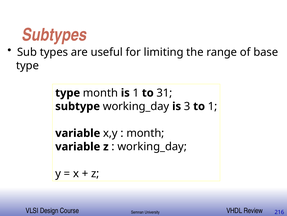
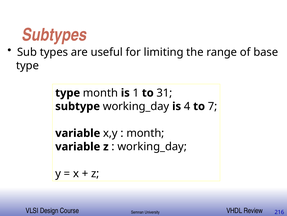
3: 3 -> 4 (187, 106)
to 1: 1 -> 7 (213, 106)
